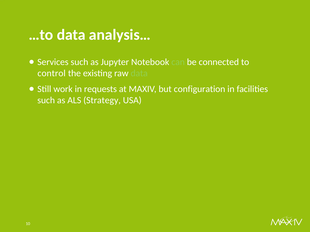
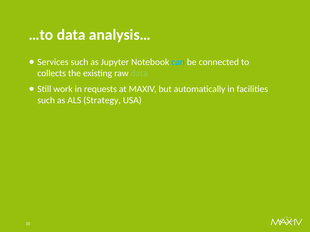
can colour: light green -> light blue (178, 62)
control: control -> collects (52, 73)
configuration: configuration -> automatically (200, 89)
